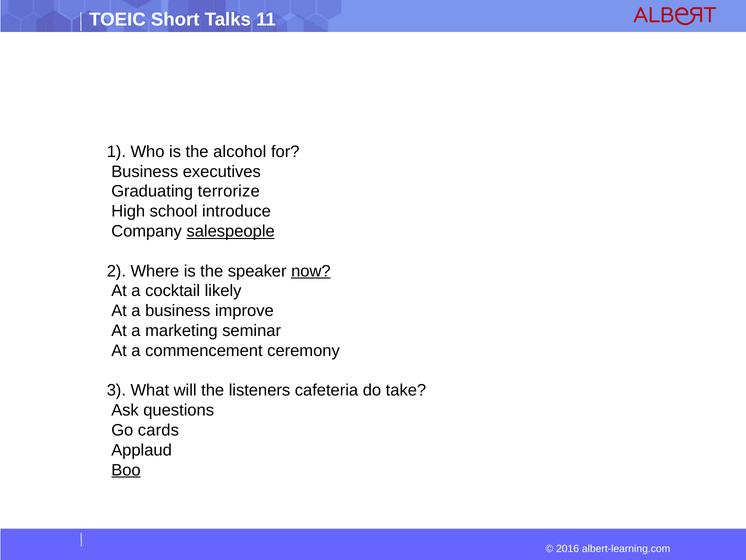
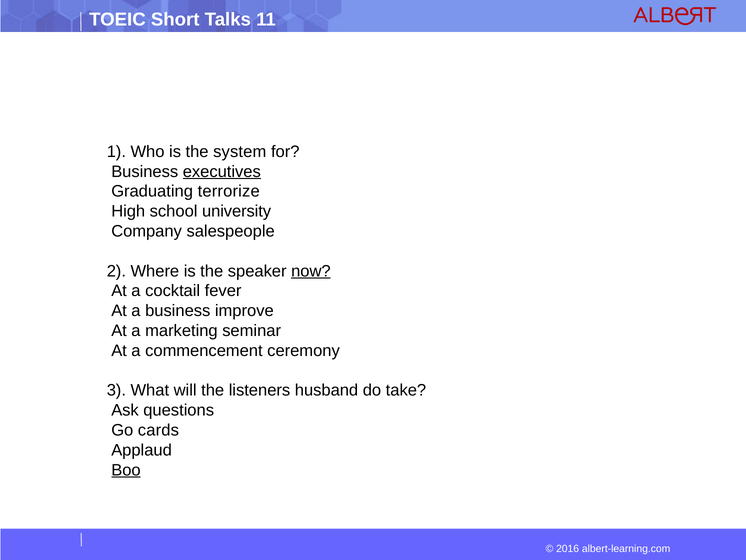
alcohol: alcohol -> system (240, 152)
executives underline: none -> present (222, 171)
introduce: introduce -> university (237, 211)
salespeople underline: present -> none (231, 231)
likely: likely -> fever (223, 291)
cafeteria: cafeteria -> husband (327, 390)
